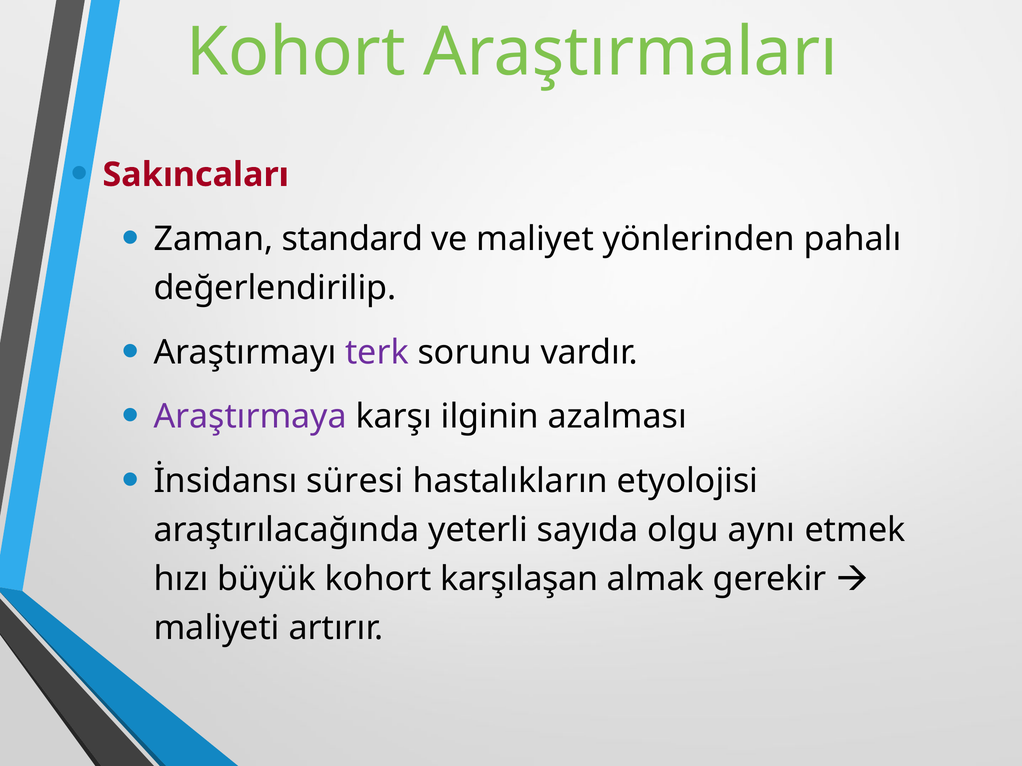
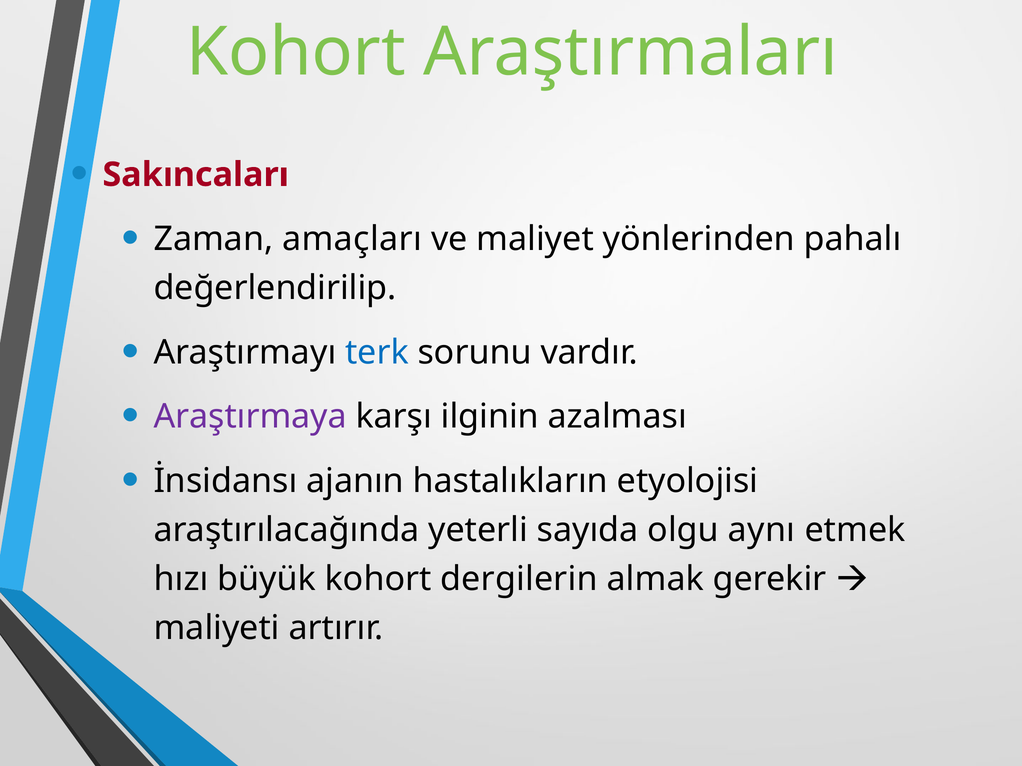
standard: standard -> amaçları (352, 239)
terk colour: purple -> blue (377, 353)
süresi: süresi -> ajanın (355, 481)
karşılaşan: karşılaşan -> dergilerin (519, 579)
